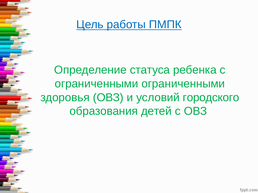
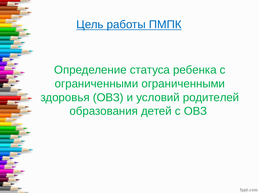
городского: городского -> родителей (211, 98)
